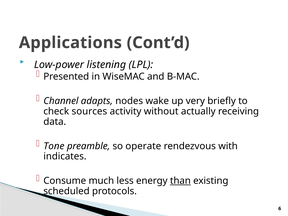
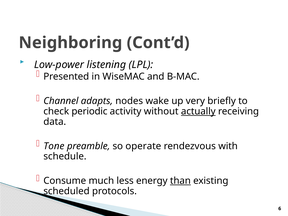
Applications: Applications -> Neighboring (70, 43)
sources: sources -> periodic (89, 111)
actually underline: none -> present (198, 111)
indicates: indicates -> schedule (65, 156)
